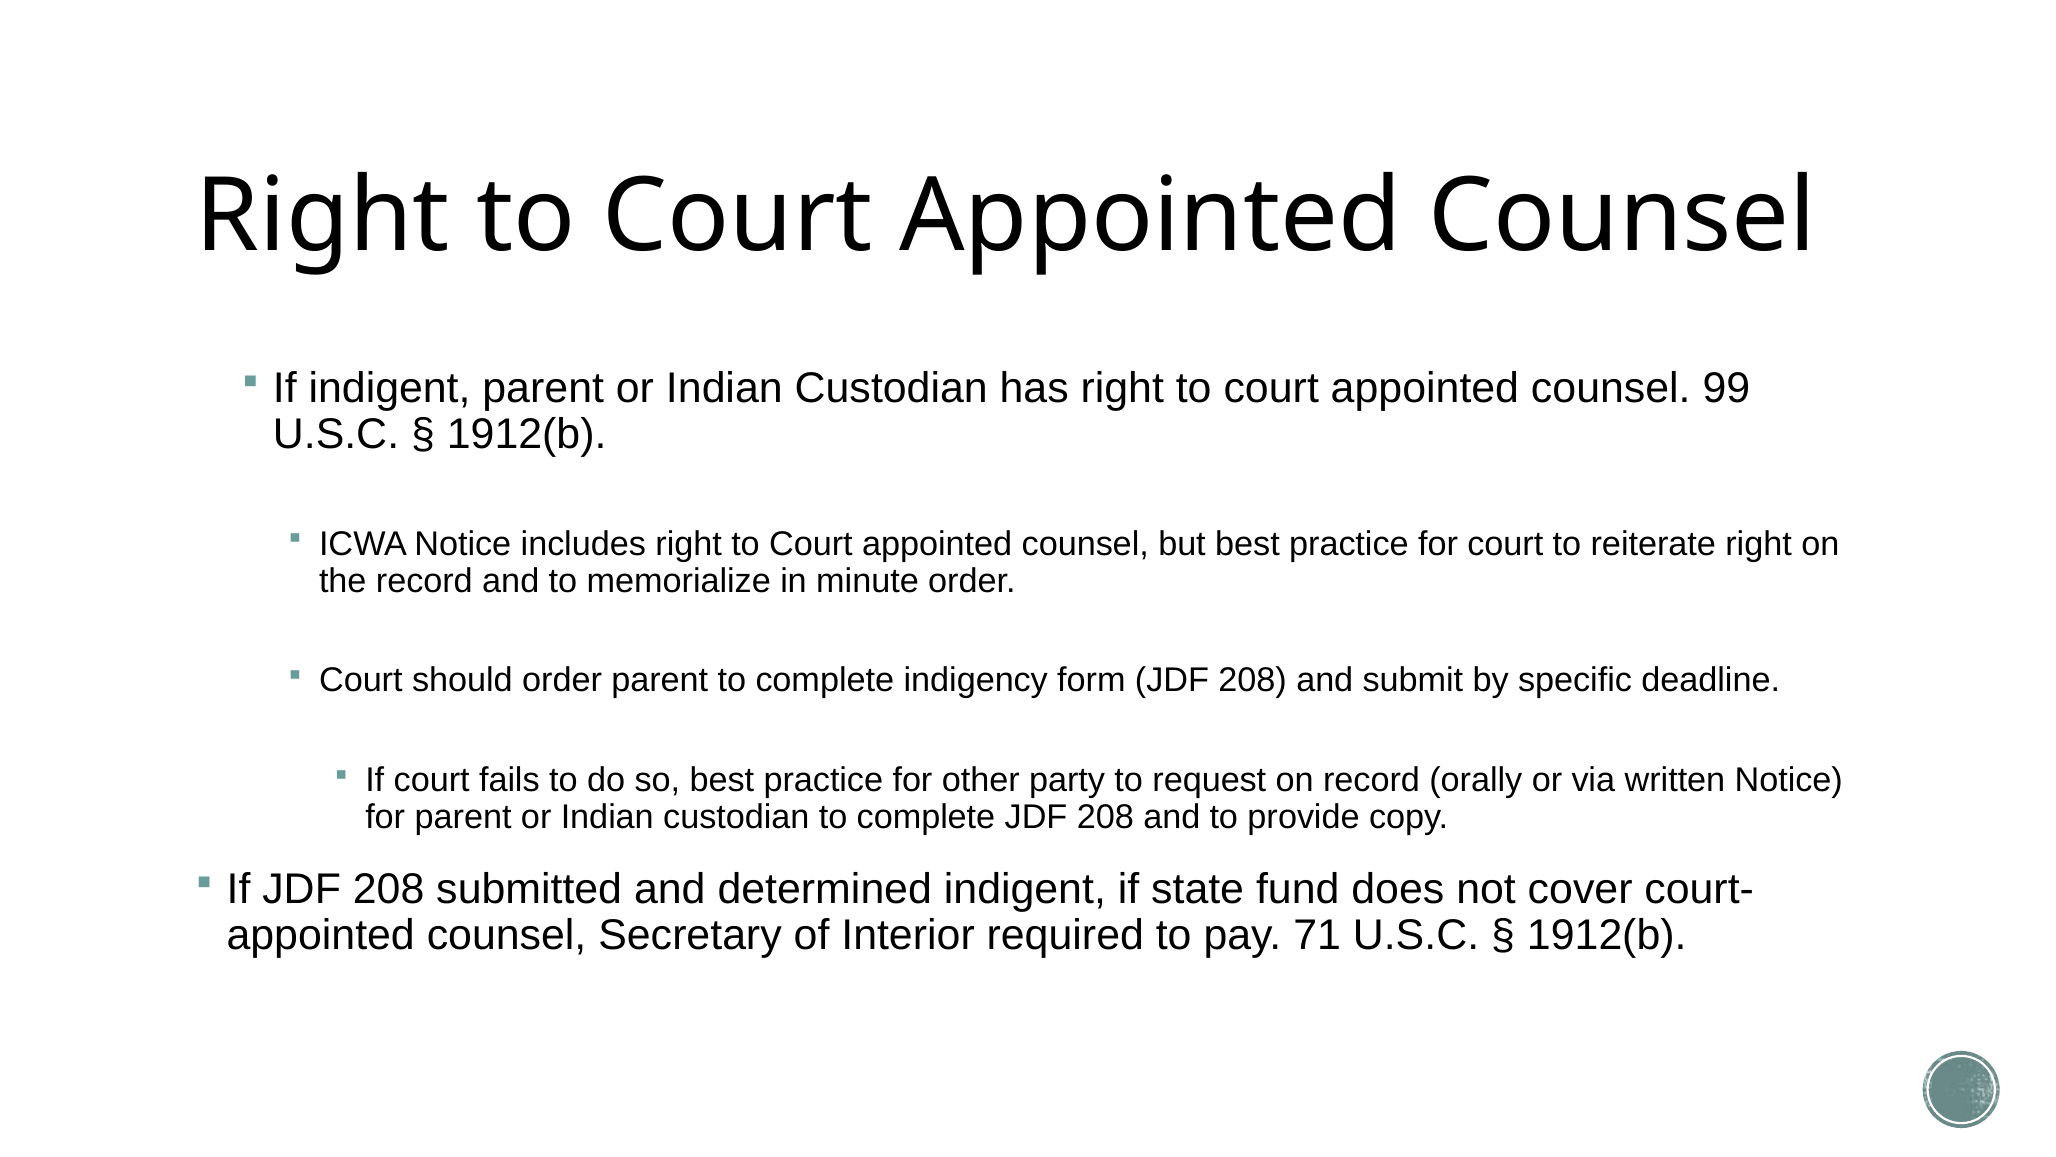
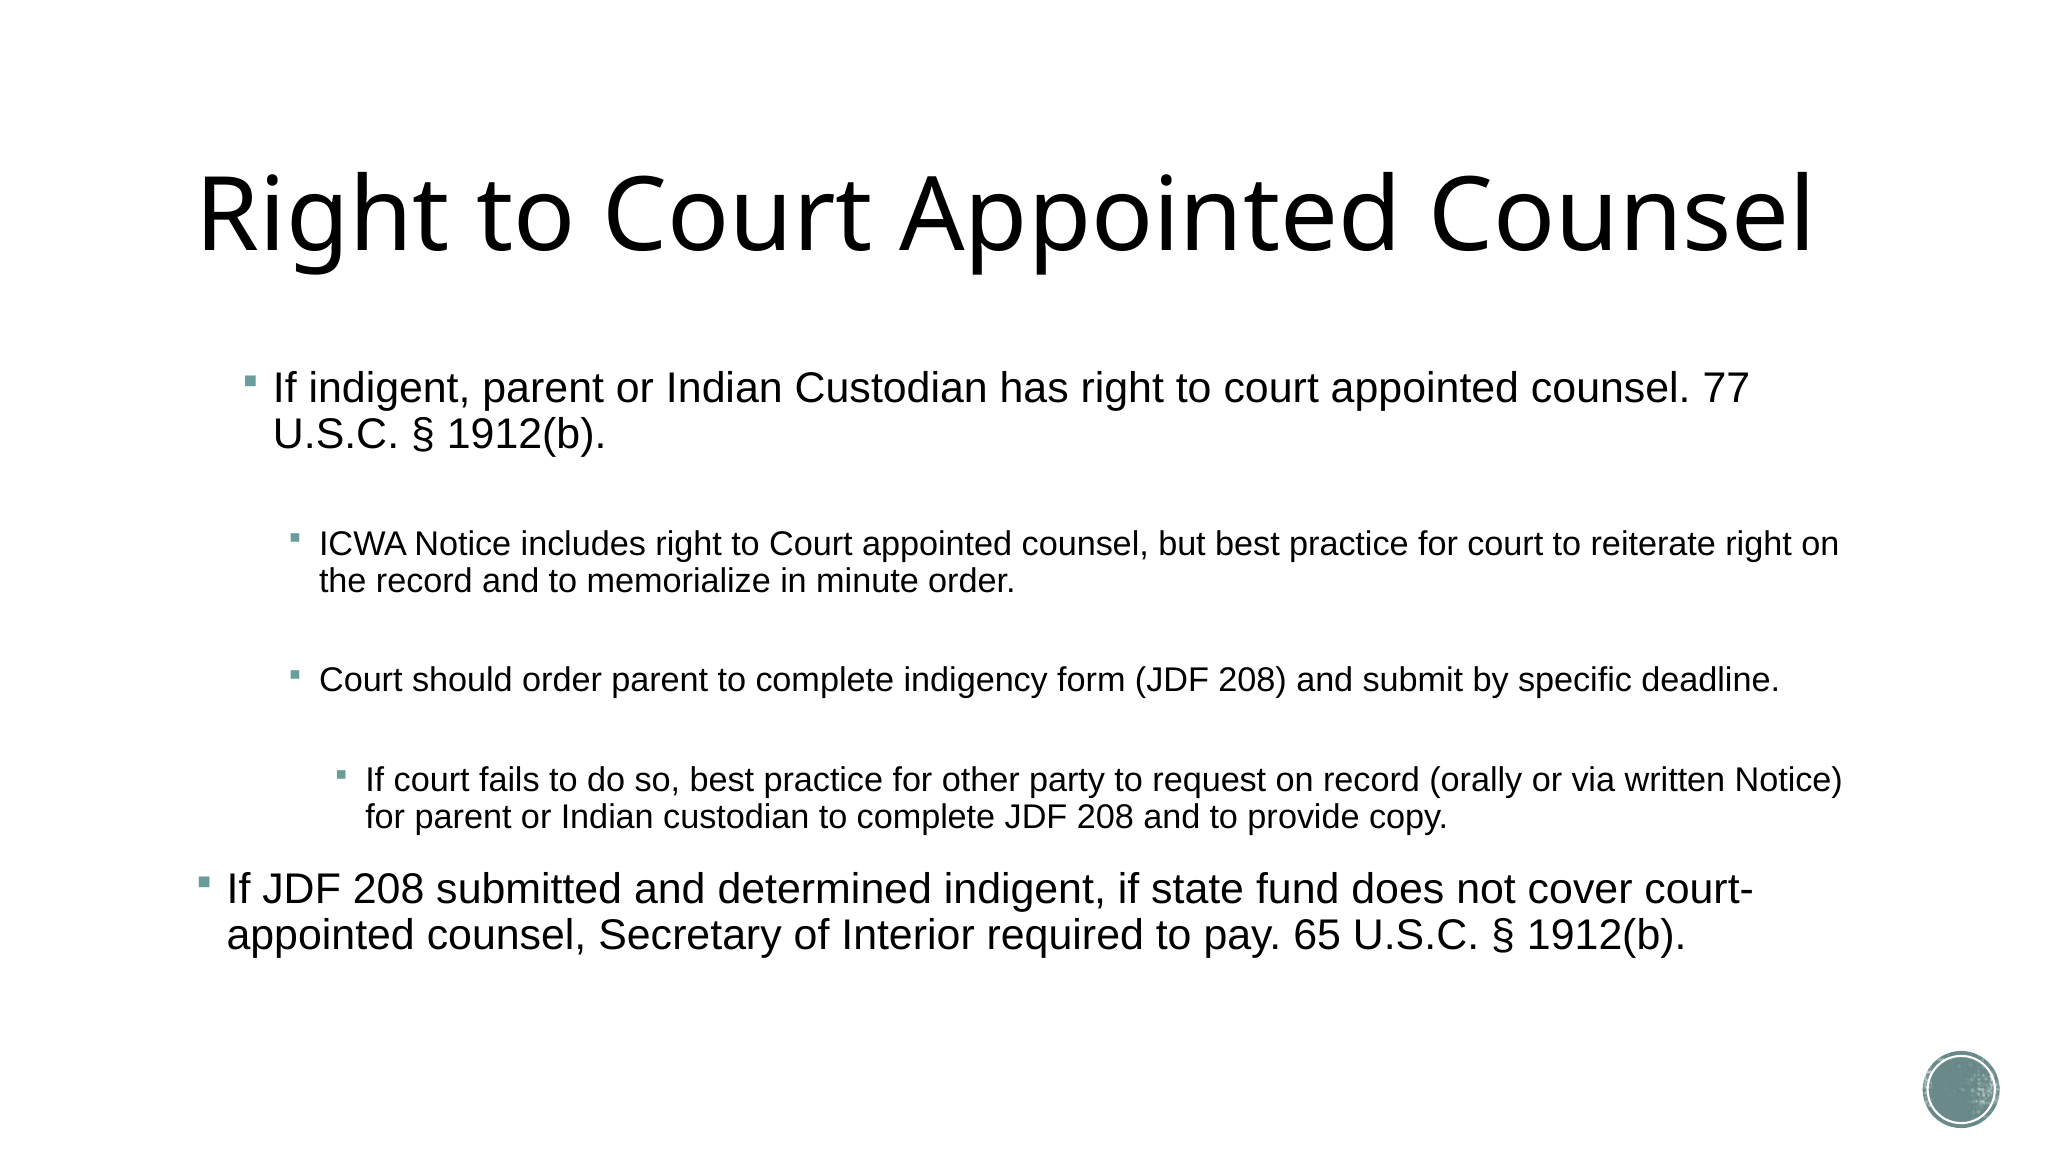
99: 99 -> 77 (1726, 388)
71: 71 -> 65 (1317, 935)
